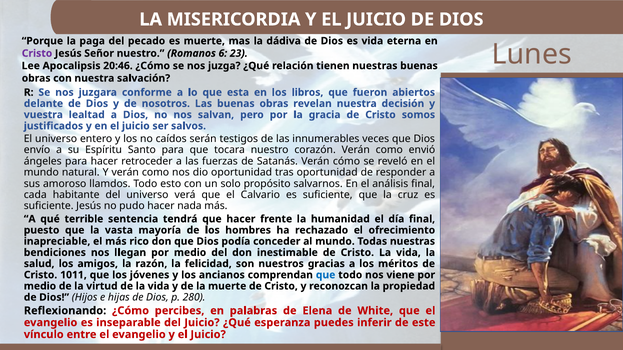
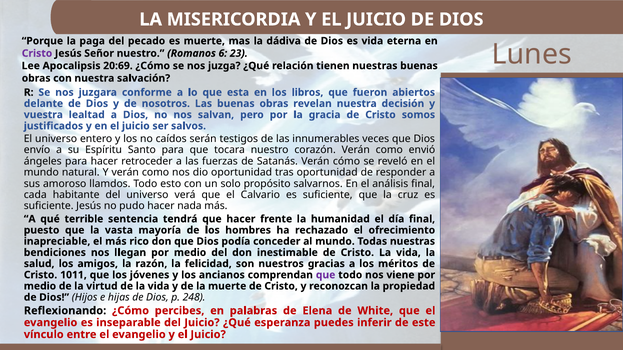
20:46: 20:46 -> 20:69 (118, 66)
que colour: blue -> purple (326, 275)
280: 280 -> 248 (194, 298)
